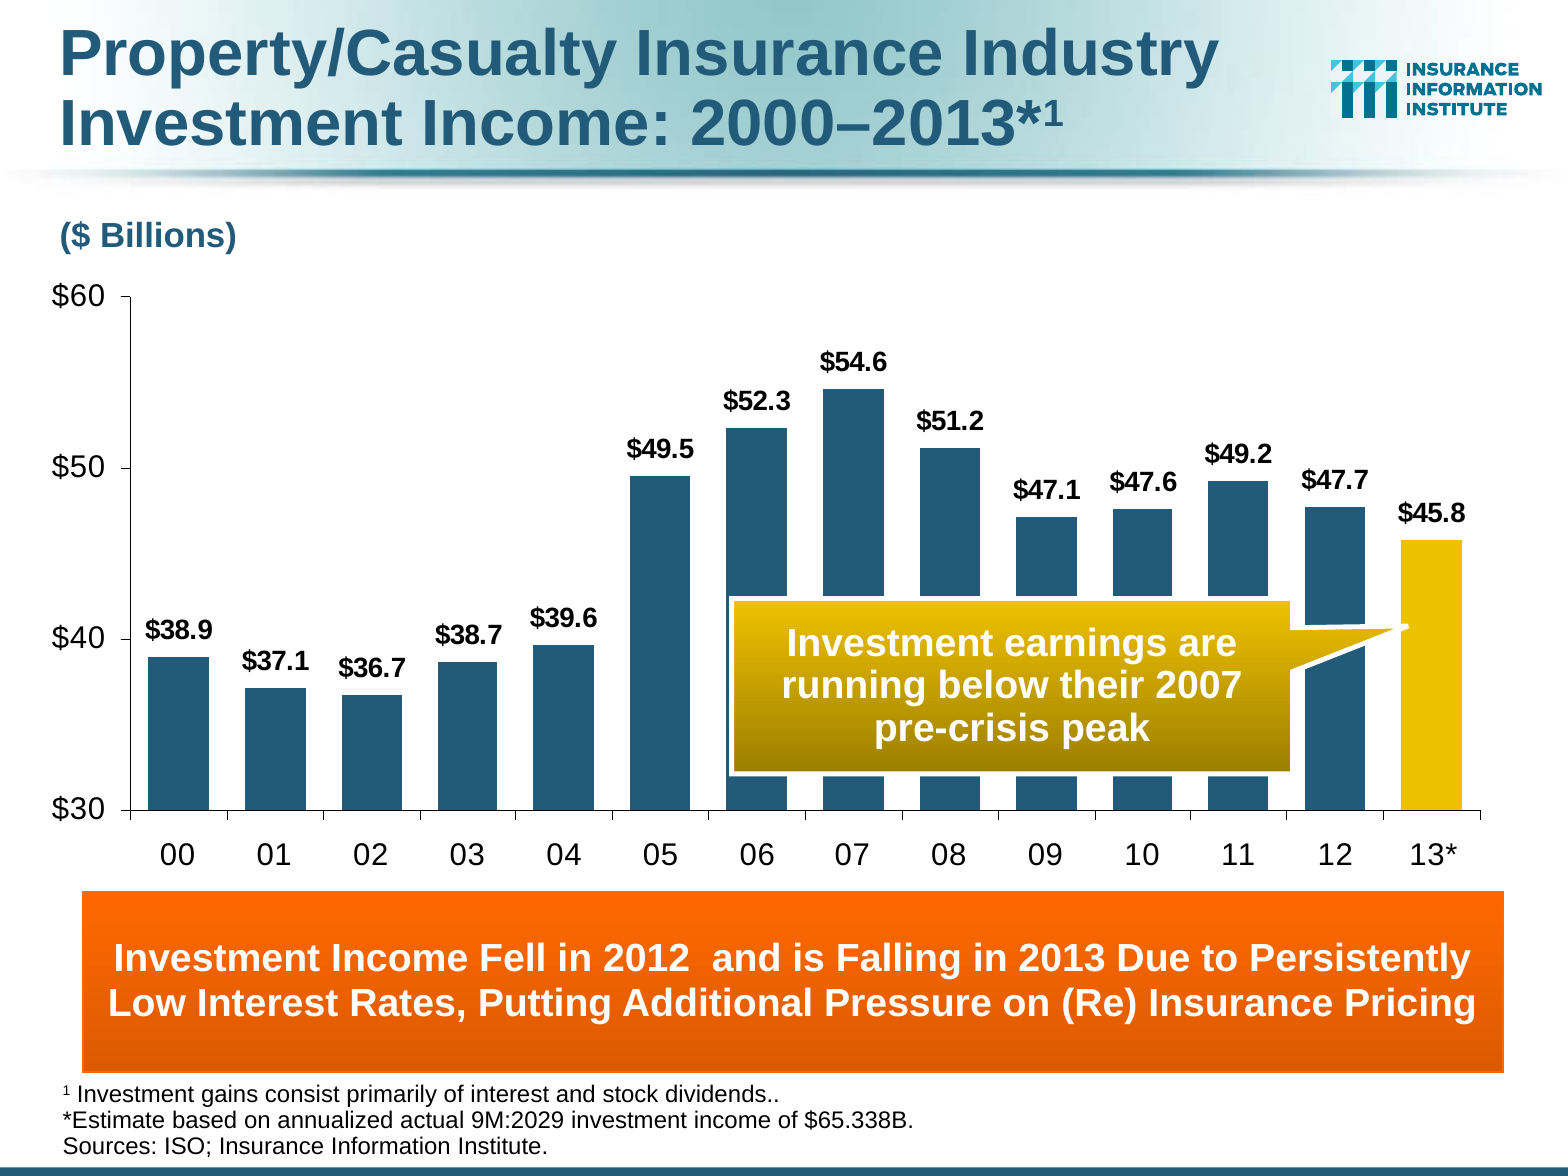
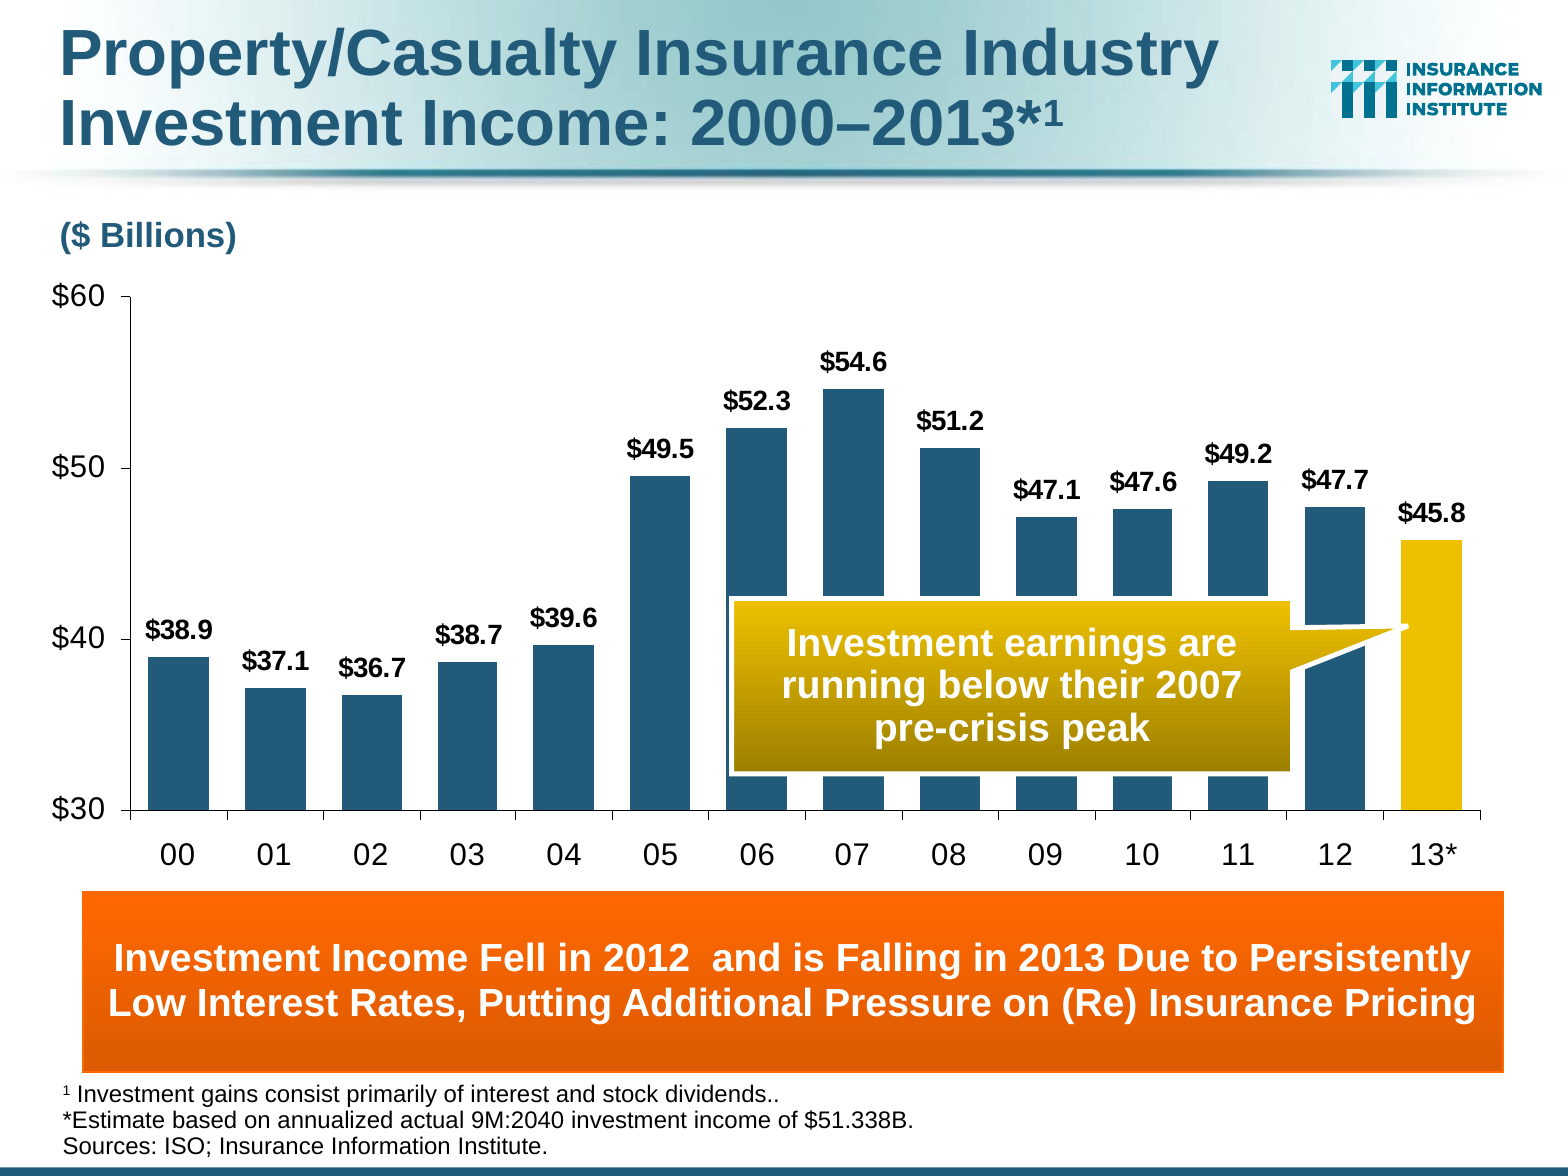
9M:2029: 9M:2029 -> 9M:2040 (518, 1120)
$65.338B: $65.338B -> $51.338B (859, 1120)
